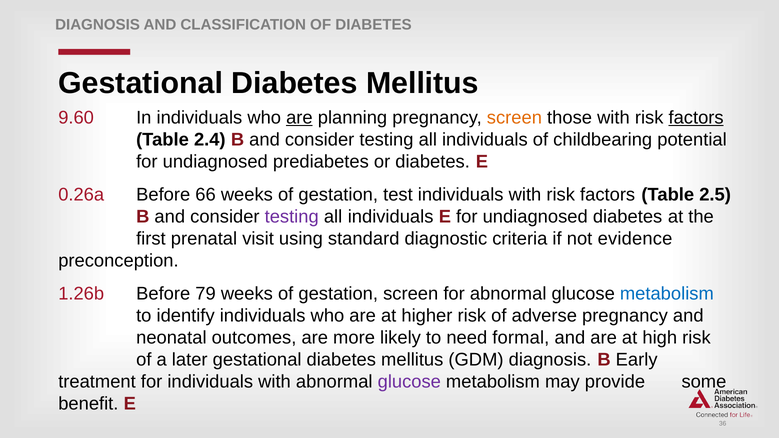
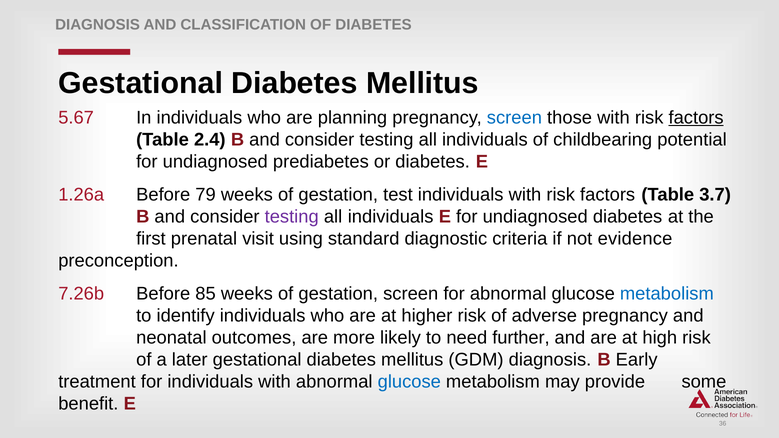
9.60: 9.60 -> 5.67 (76, 118)
are underline: present -> none (299, 118)
screen colour: orange -> blue (514, 118)
0.26a: 0.26a -> 1.26a (81, 195)
66: 66 -> 79 (206, 195)
2.5: 2.5 -> 3.7 (715, 195)
1.26b: 1.26b -> 7.26b (81, 294)
79: 79 -> 85 (206, 294)
formal: formal -> further (521, 338)
glucose colour: purple -> blue (409, 382)
